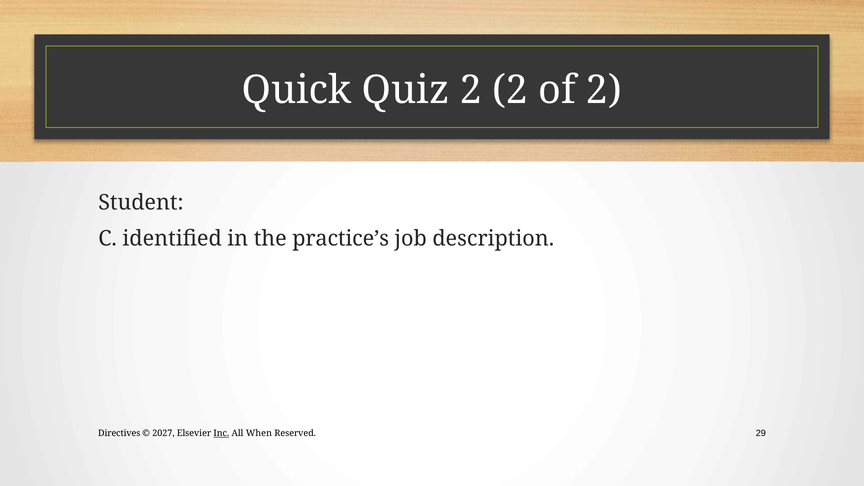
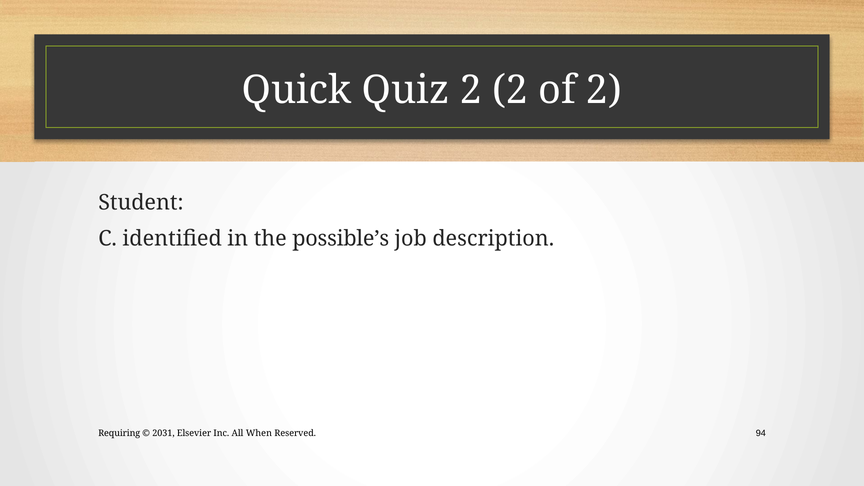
practice’s: practice’s -> possible’s (341, 238)
Directives: Directives -> Requiring (119, 434)
2027: 2027 -> 2031 (163, 434)
Inc underline: present -> none (221, 434)
29: 29 -> 94 (761, 434)
